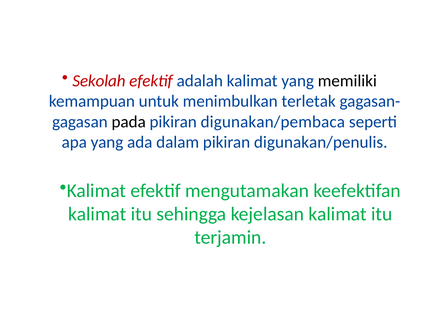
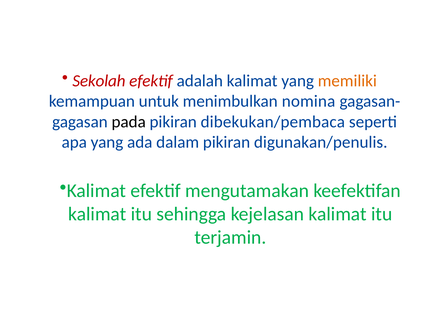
memiliki colour: black -> orange (347, 81)
terletak: terletak -> nomina (309, 101)
digunakan/pembaca: digunakan/pembaca -> dibekukan/pembaca (273, 122)
